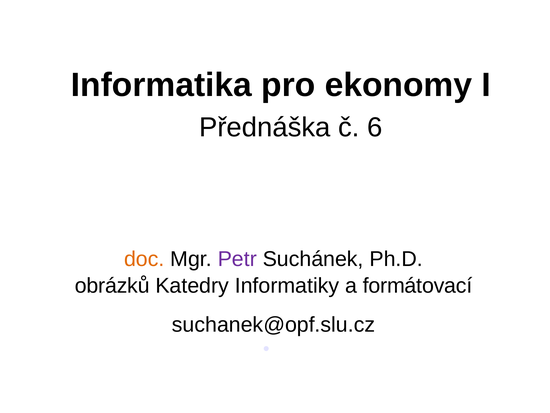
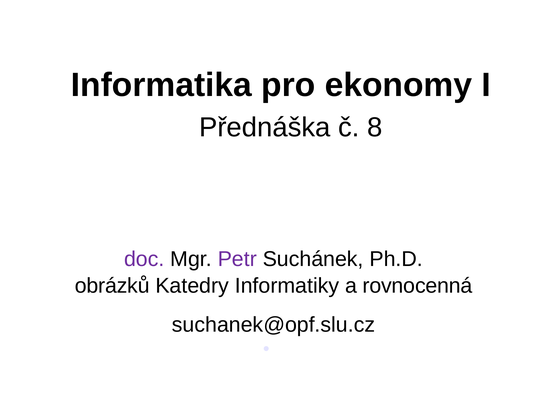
6: 6 -> 8 (375, 127)
doc colour: orange -> purple (144, 259)
formátovací: formátovací -> rovnocenná (417, 285)
